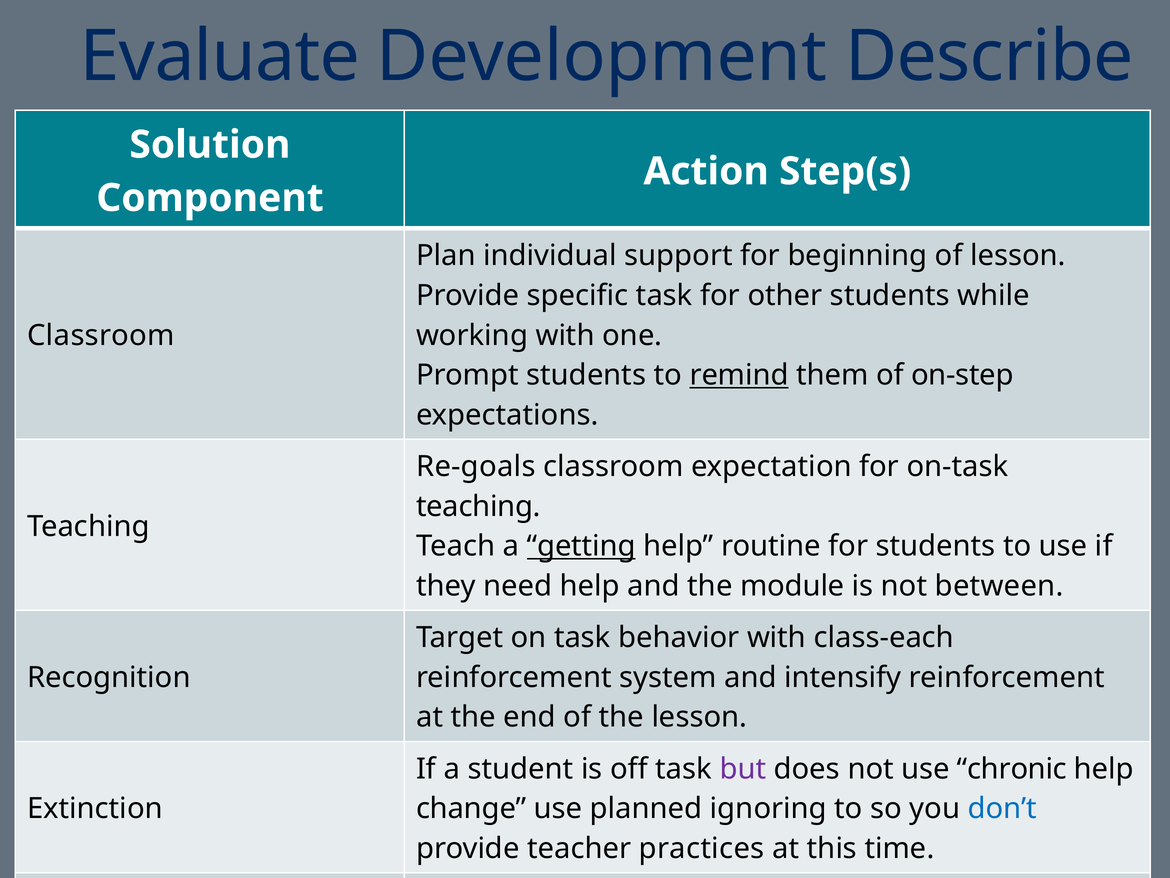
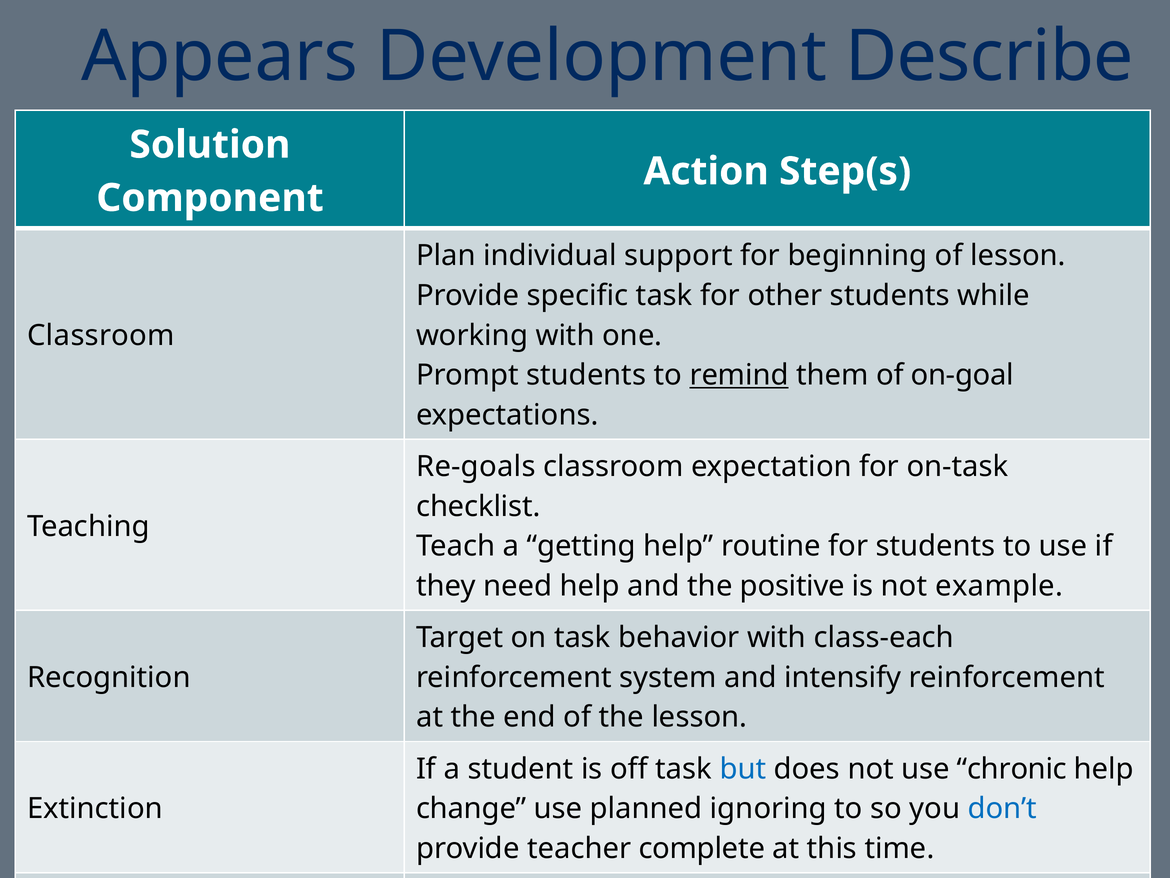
Evaluate: Evaluate -> Appears (220, 57)
on-step: on-step -> on-goal (962, 375)
teaching: teaching -> checklist (478, 506)
getting underline: present -> none (581, 546)
module: module -> positive (792, 586)
between: between -> example (999, 586)
but colour: purple -> blue (743, 768)
teacher practices: practices -> complete (702, 848)
